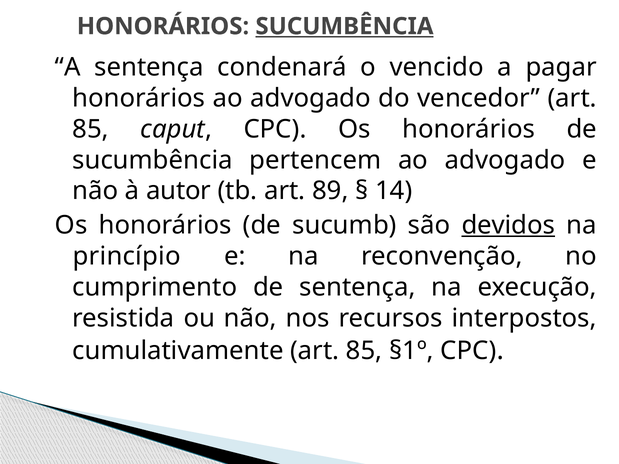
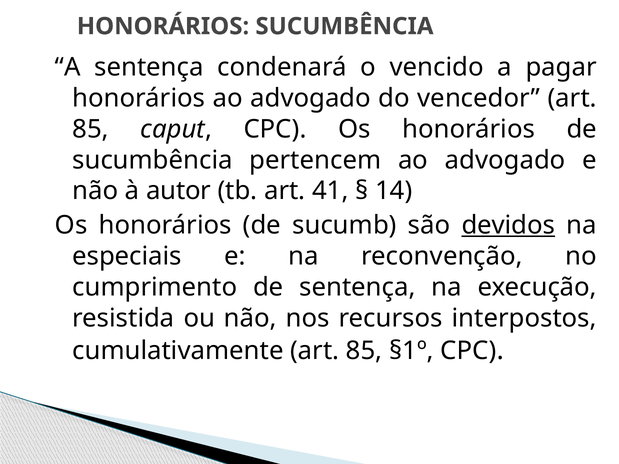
SUCUMBÊNCIA underline: present -> none (344, 26)
89: 89 -> 41 (330, 191)
princípio: princípio -> especiais (127, 256)
